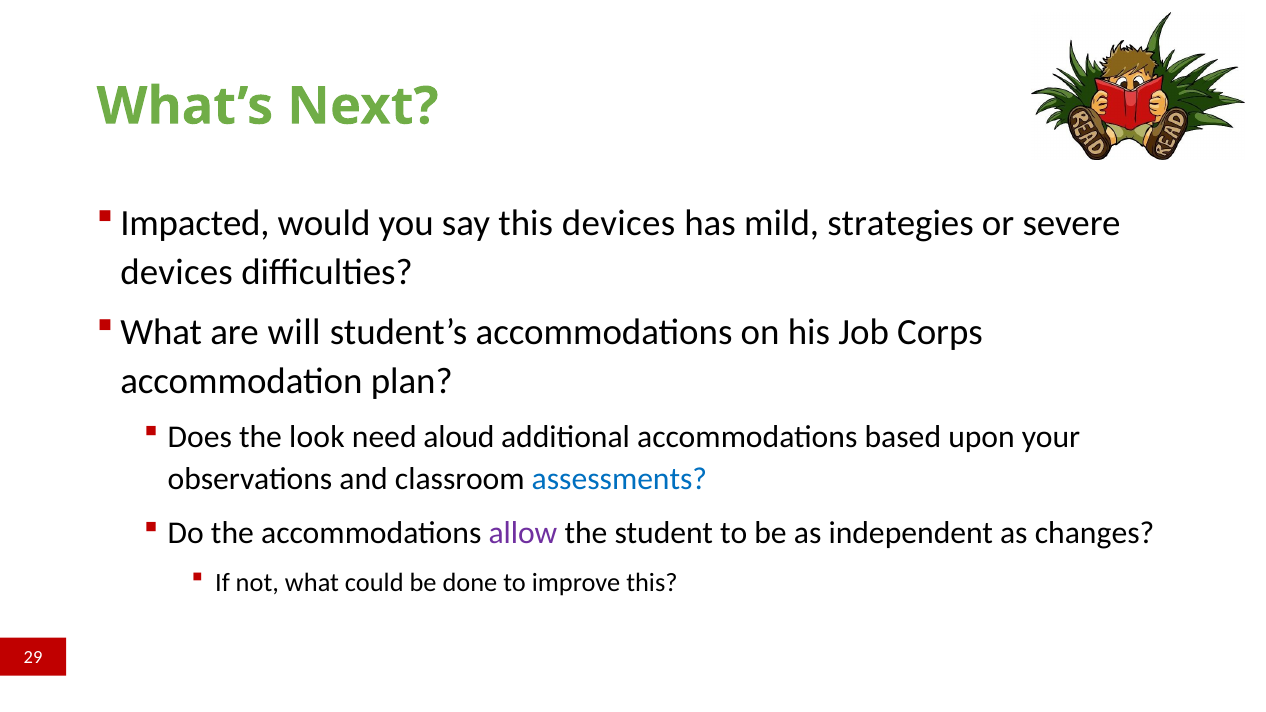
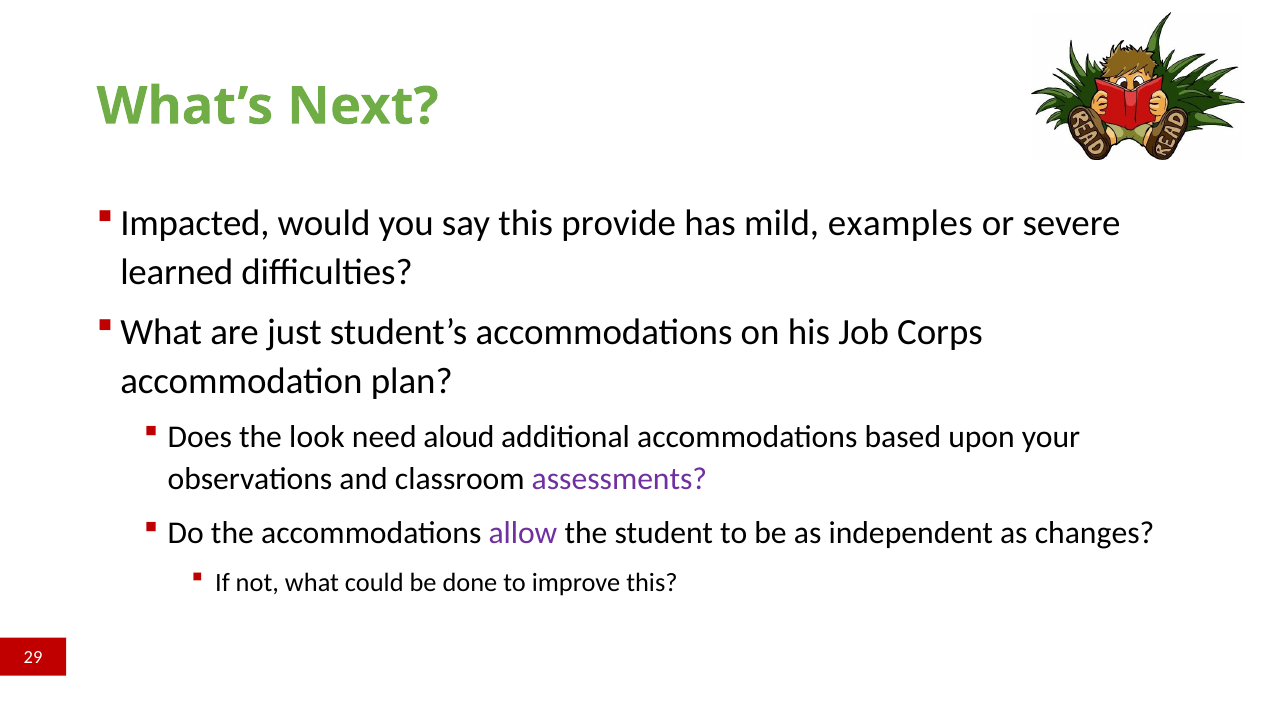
this devices: devices -> provide (619, 223)
strategies: strategies -> examples (900, 223)
devices: devices -> learned (177, 272)
will: will -> just (294, 333)
assessments colour: blue -> purple (619, 479)
